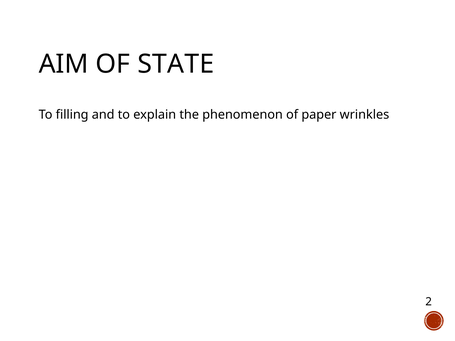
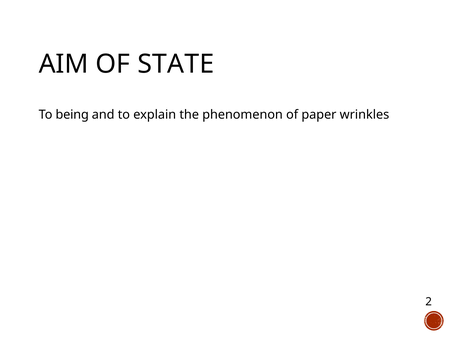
filling: filling -> being (72, 115)
